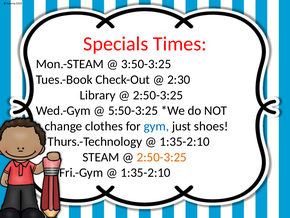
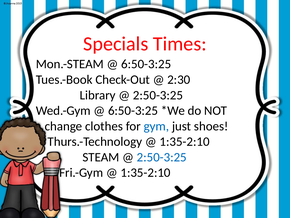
3:50-3:25: 3:50-3:25 -> 6:50-3:25 (146, 64)
5:50-3:25: 5:50-3:25 -> 6:50-3:25 (133, 110)
2:50-3:25 colour: orange -> blue (162, 157)
